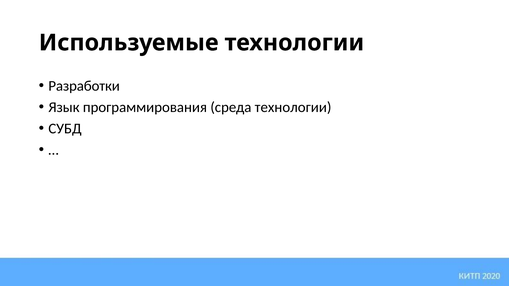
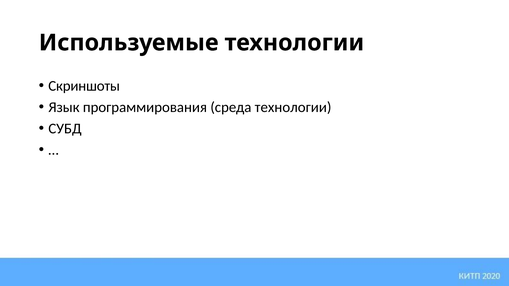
Разработки: Разработки -> Скриншоты (84, 86)
